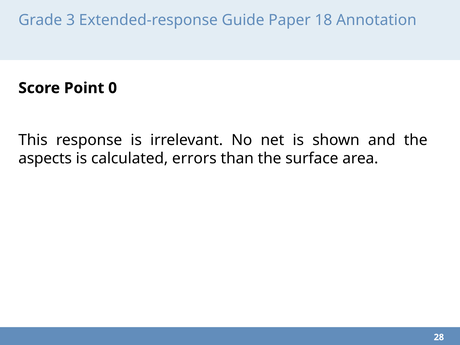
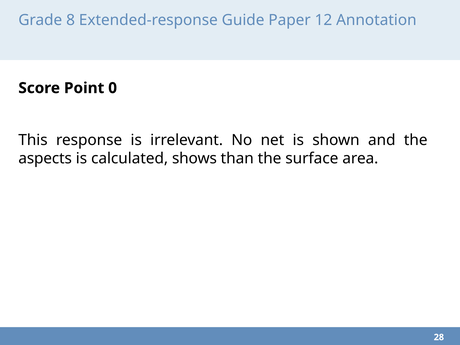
3: 3 -> 8 (71, 20)
18: 18 -> 12 (323, 20)
errors: errors -> shows (194, 159)
